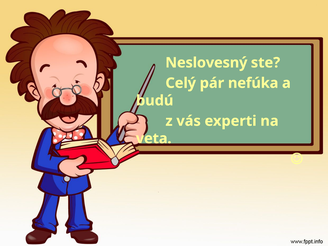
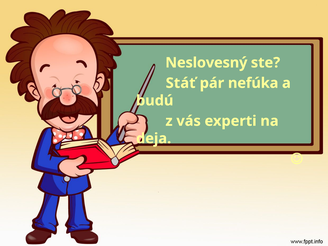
Celý: Celý -> Stáť (181, 83)
veta: veta -> deja (154, 138)
